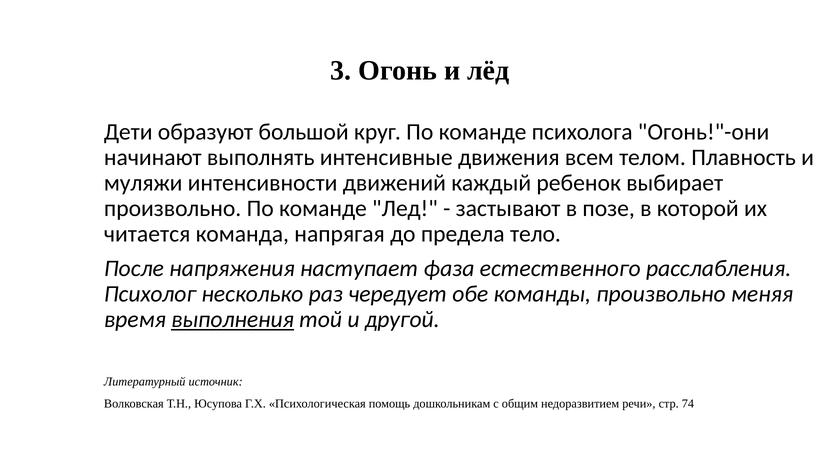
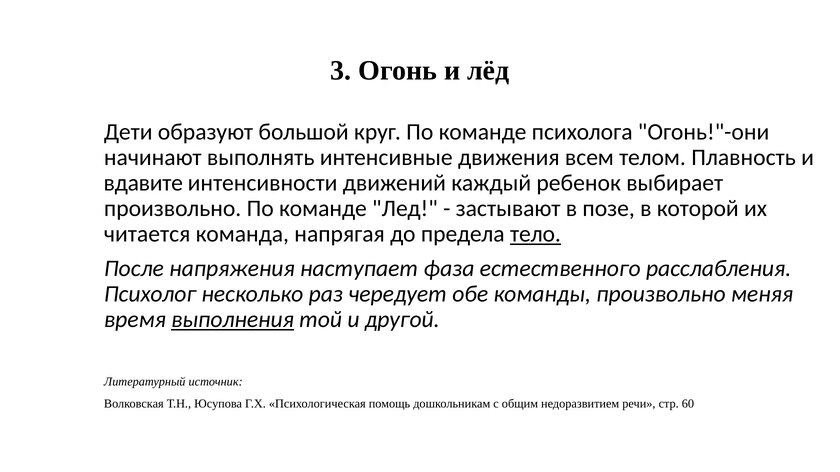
муляжи: муляжи -> вдавите (143, 183)
тело underline: none -> present (535, 234)
74: 74 -> 60 (688, 404)
